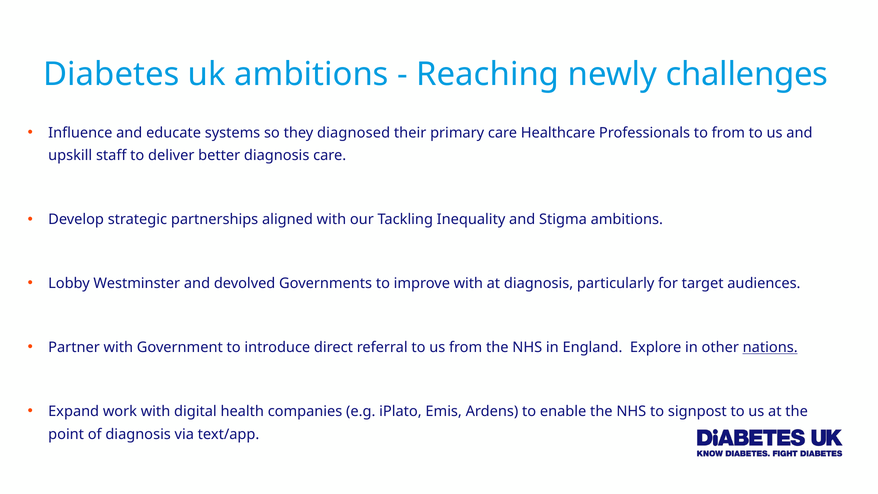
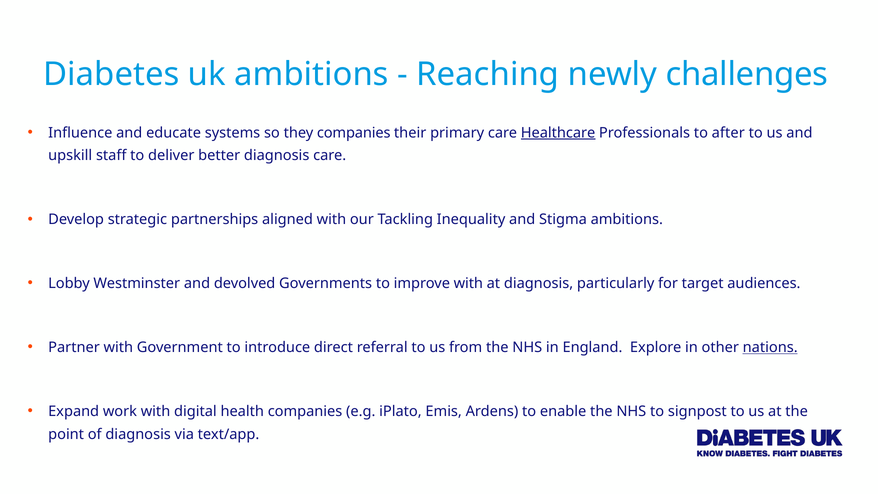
they diagnosed: diagnosed -> companies (354, 133)
Healthcare underline: none -> present (558, 133)
to from: from -> after (728, 133)
